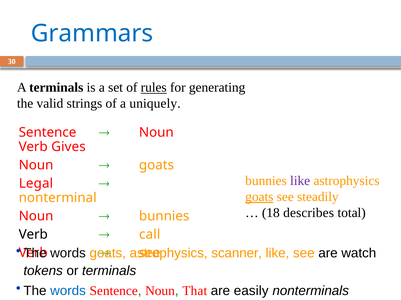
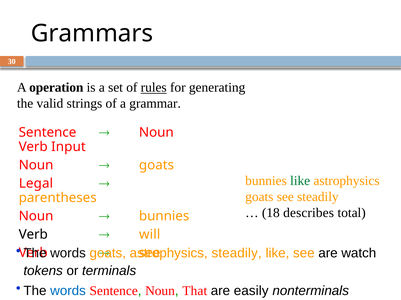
Grammars colour: blue -> black (92, 33)
A terminals: terminals -> operation (56, 88)
uniquely: uniquely -> grammar (155, 104)
Gives: Gives -> Input (68, 147)
like colour: purple -> green (300, 181)
goats underline: present -> none (259, 197)
nonterminal: nonterminal -> parentheses (58, 198)
call: call -> will (150, 235)
scanner: scanner -> steadily (237, 254)
